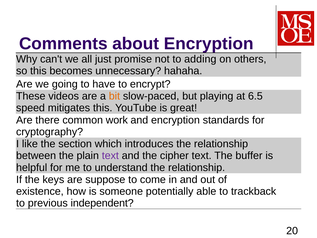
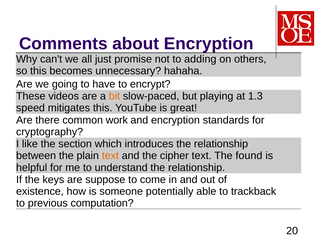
6.5: 6.5 -> 1.3 (255, 96)
text colour: purple -> orange (110, 156)
buffer: buffer -> found (249, 156)
independent: independent -> computation (102, 203)
